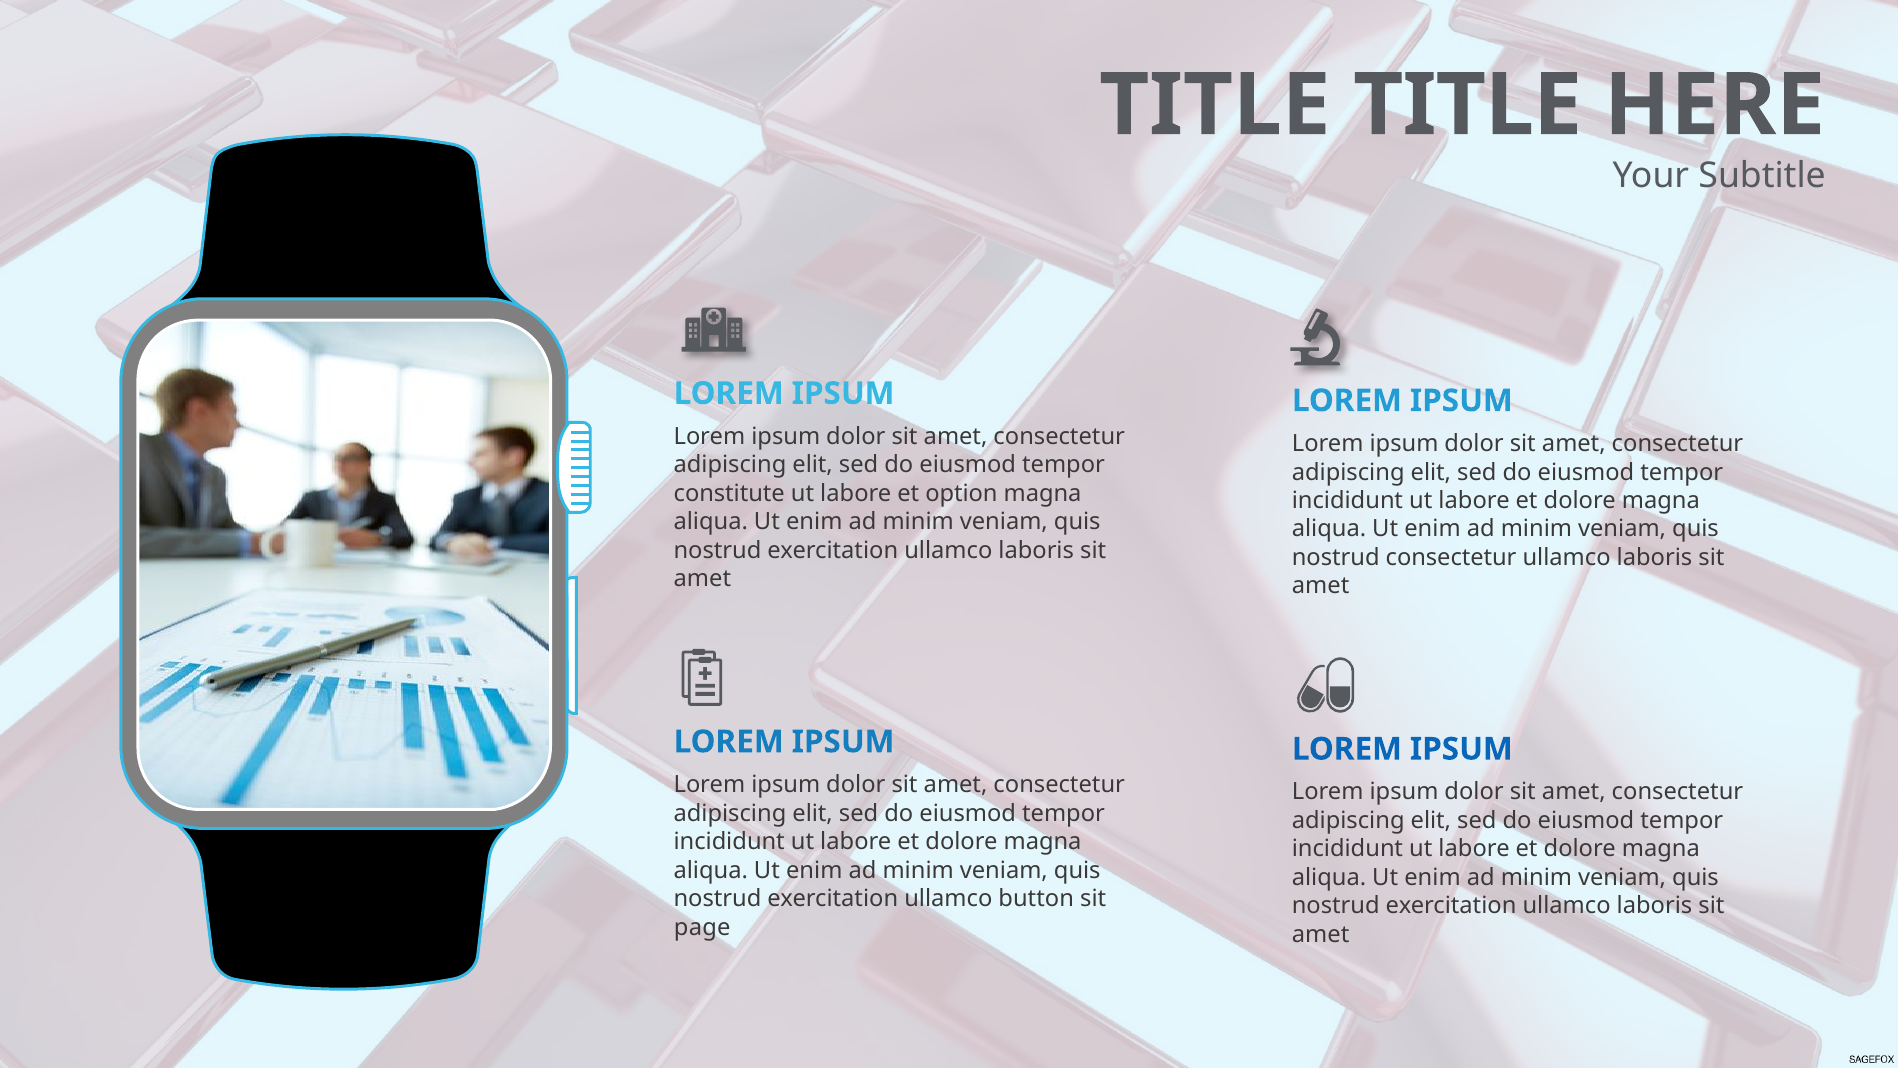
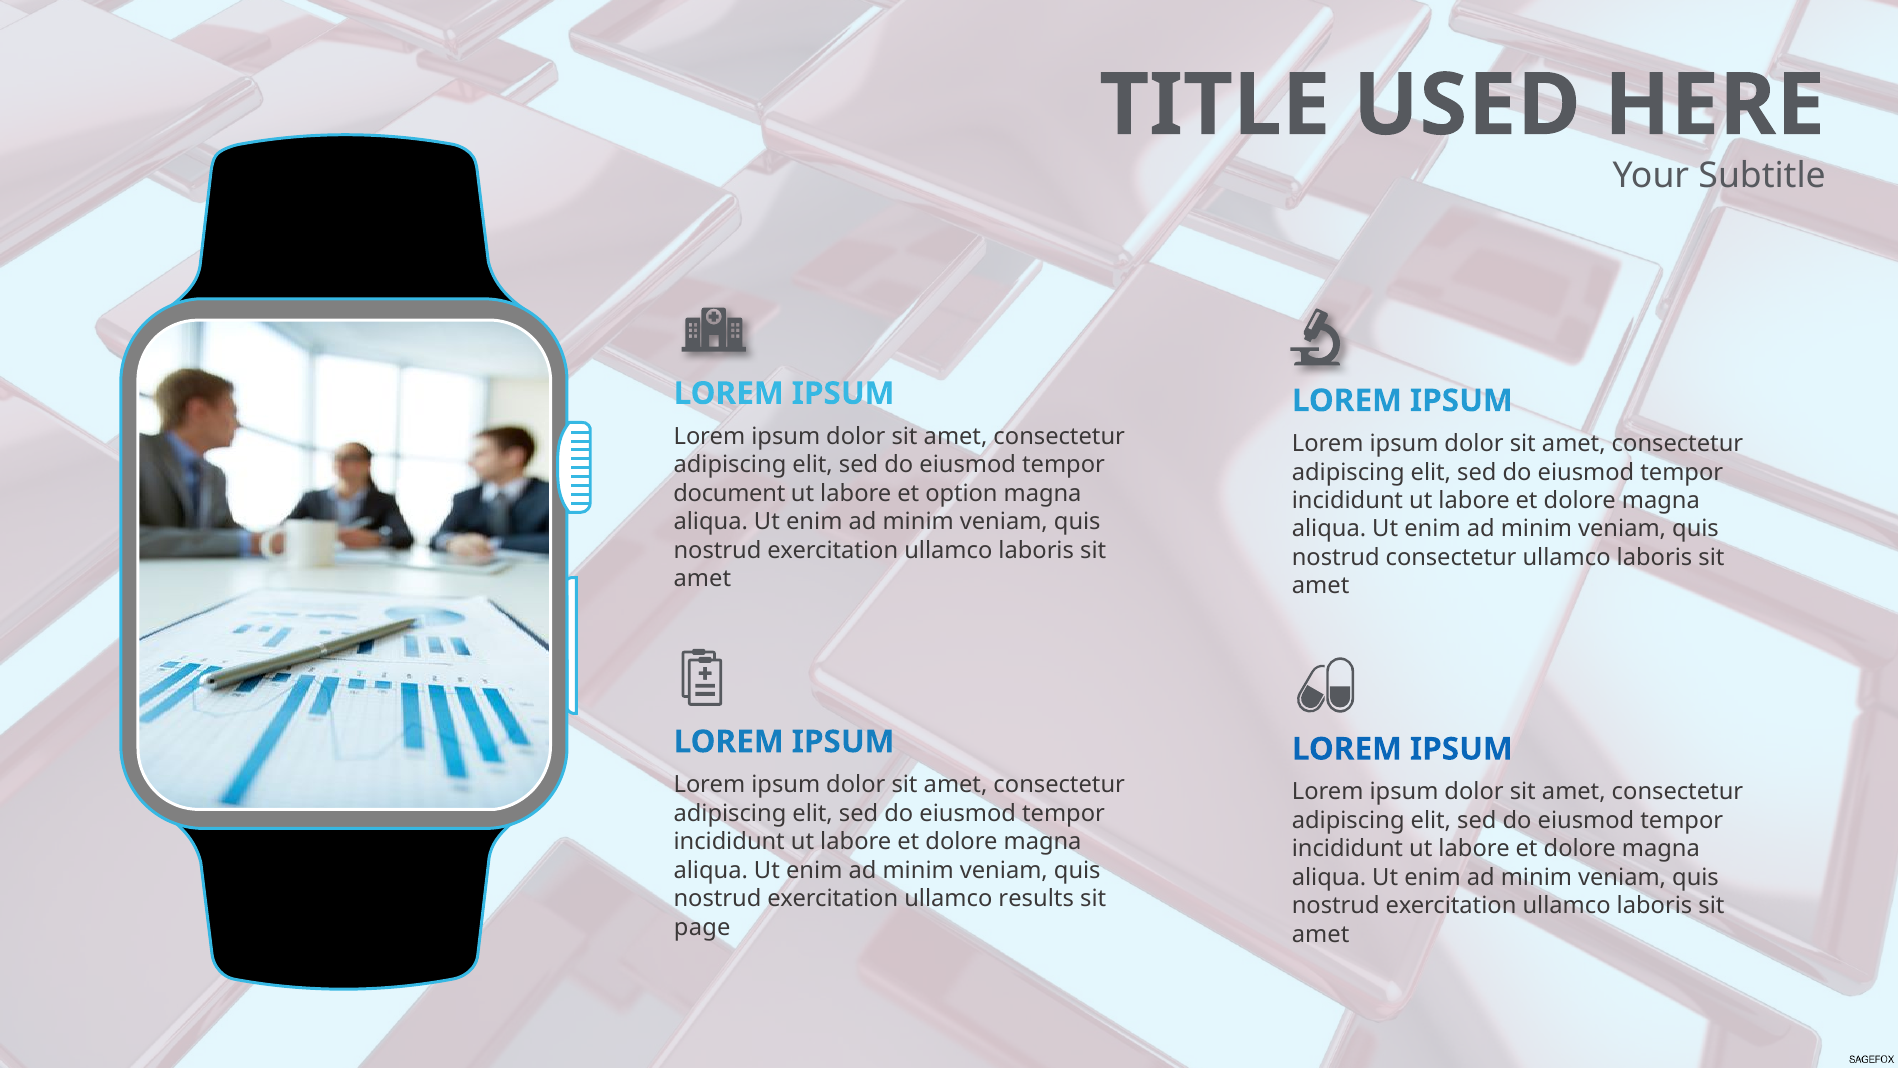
TITLE TITLE: TITLE -> USED (1467, 105)
constitute: constitute -> document (729, 493)
button: button -> results (1036, 898)
